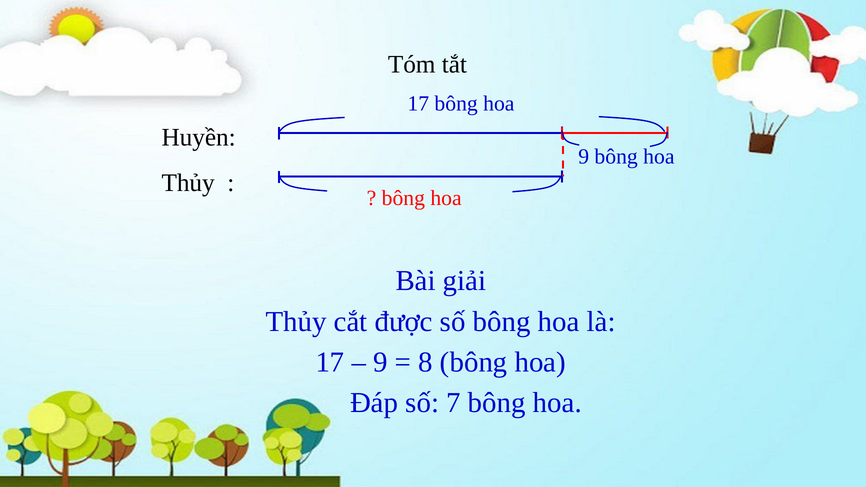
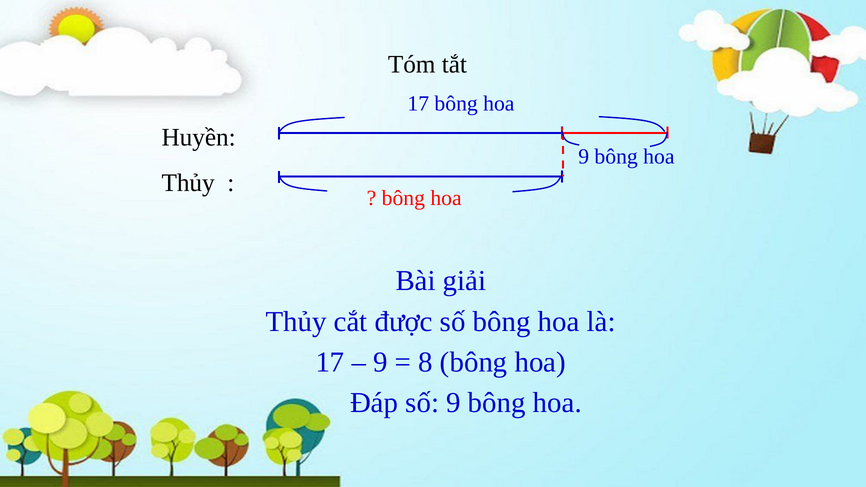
số 7: 7 -> 9 (453, 403)
